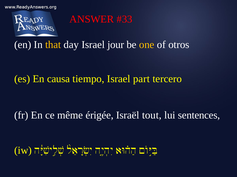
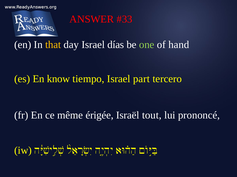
jour: jour -> días (116, 45)
one colour: yellow -> light green (147, 45)
otros: otros -> hand (179, 45)
causa: causa -> know (58, 79)
sentences: sentences -> prononcé (199, 116)
